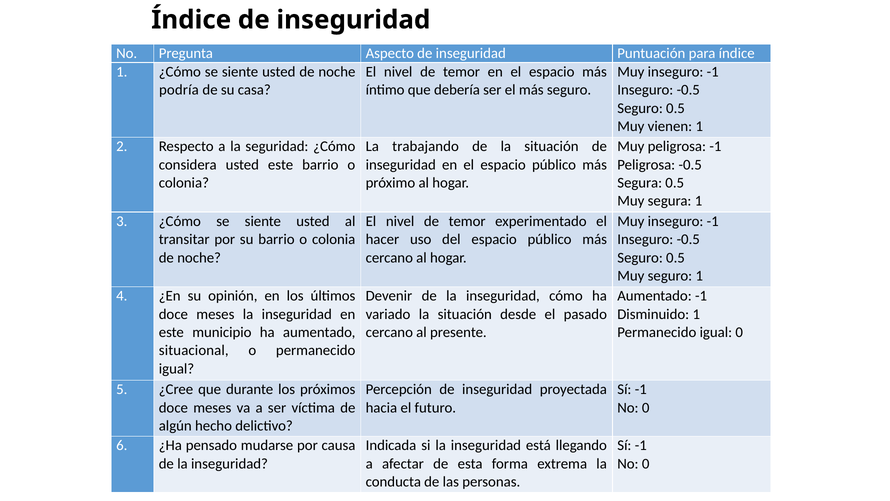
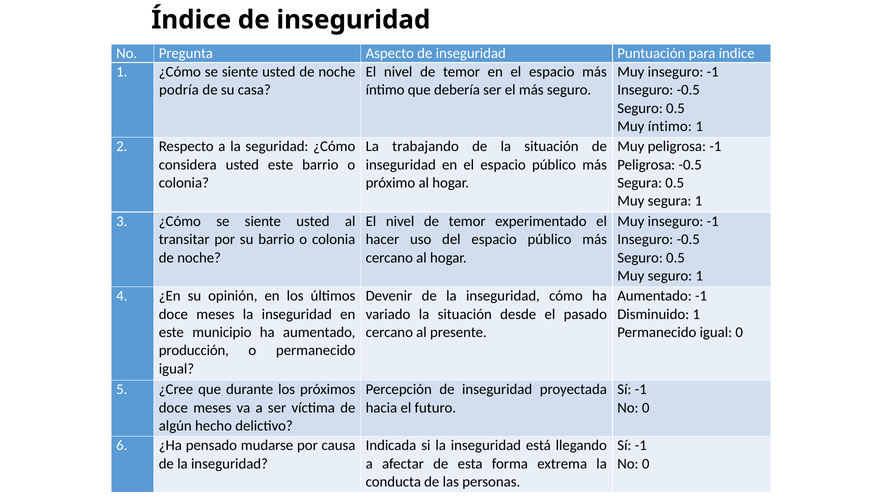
Muy vienen: vienen -> íntimo (670, 126)
situacional: situacional -> producción (194, 350)
